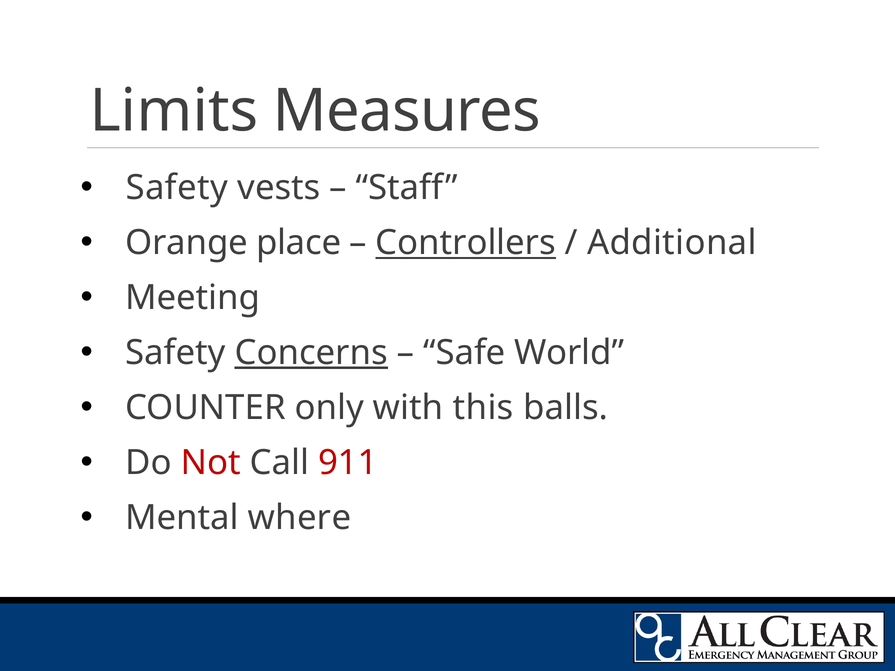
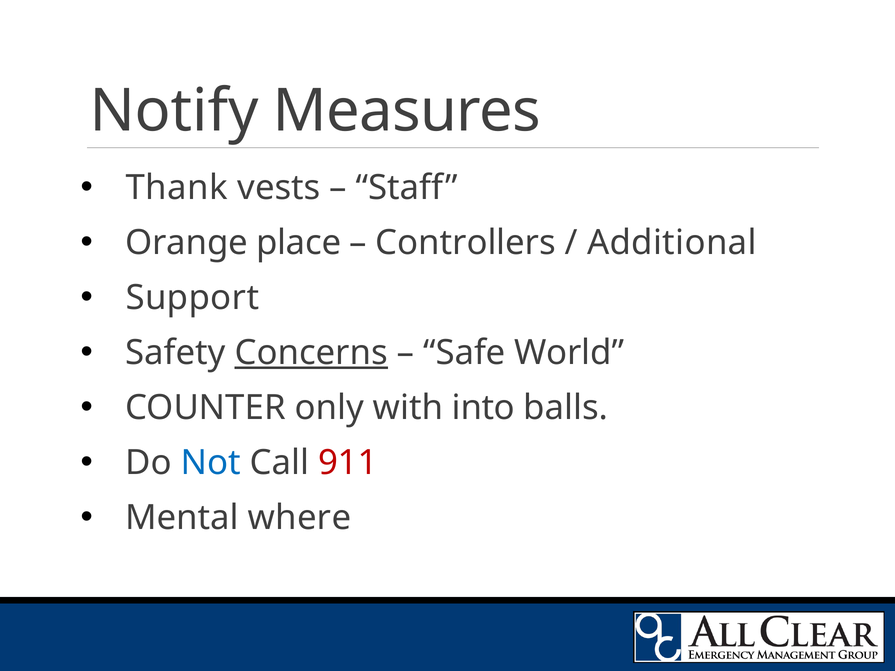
Limits: Limits -> Notify (174, 111)
Safety: Safety -> Thank (177, 188)
Controllers underline: present -> none (466, 243)
Meeting: Meeting -> Support (192, 298)
this: this -> into (483, 408)
Not colour: red -> blue (211, 463)
